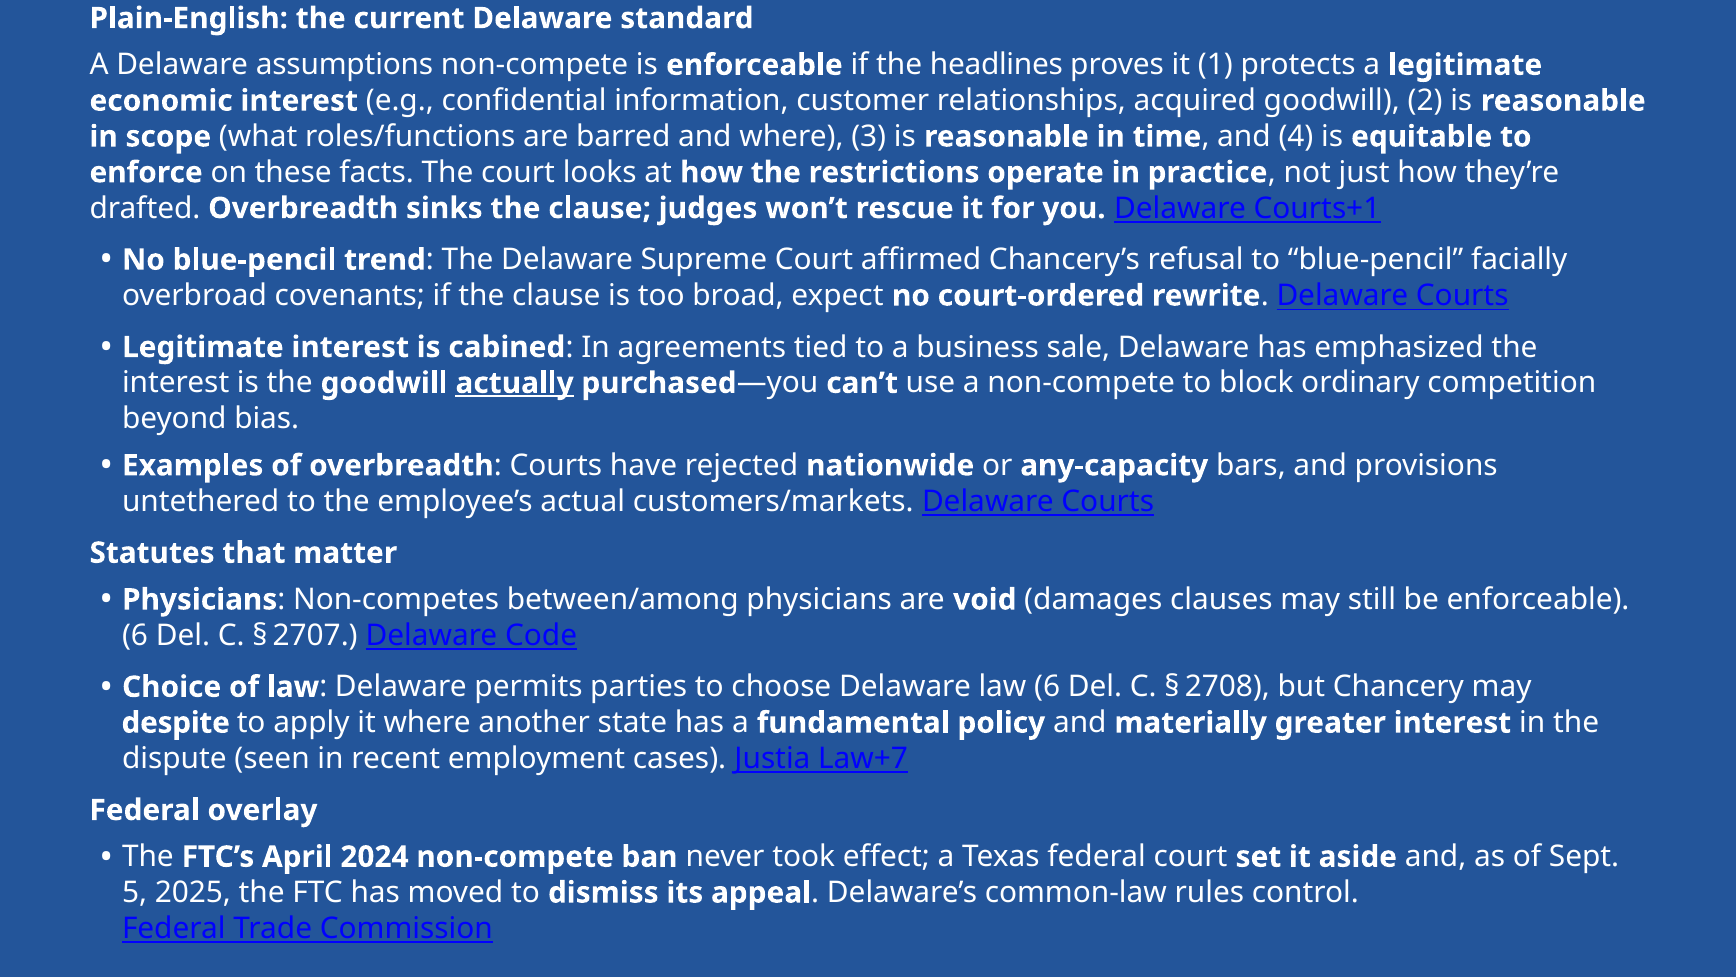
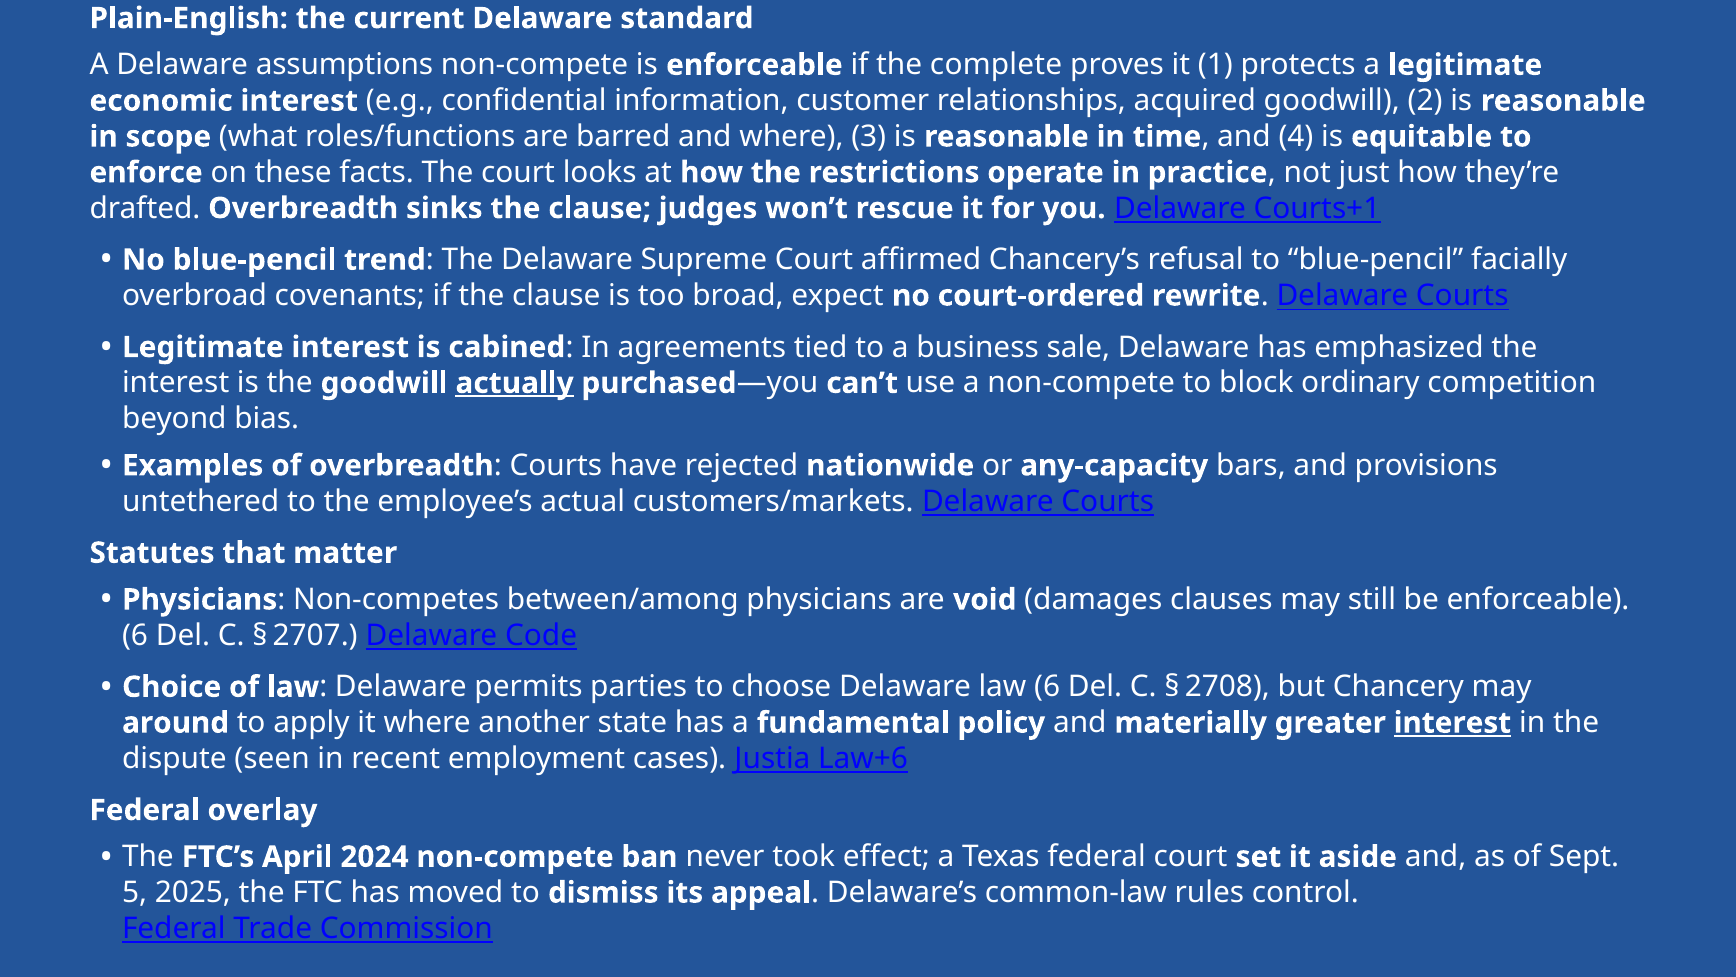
headlines: headlines -> complete (996, 65)
despite: despite -> around (176, 723)
interest underline: none -> present (1452, 723)
Law+7: Law+7 -> Law+6 (863, 758)
